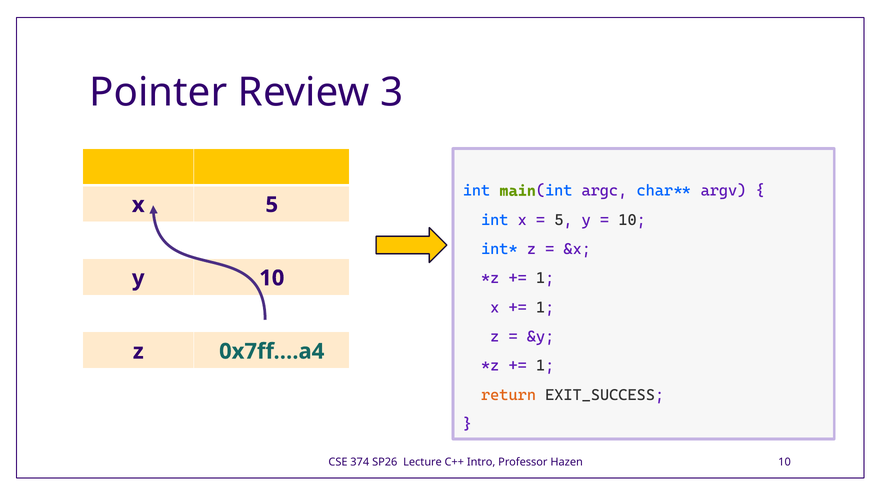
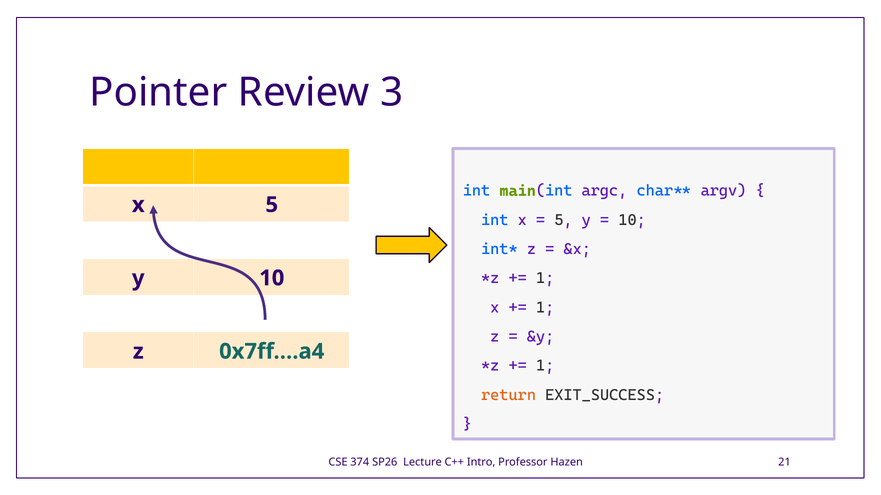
Hazen 10: 10 -> 21 (785, 463)
